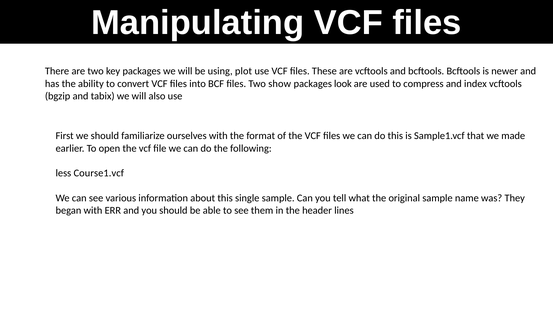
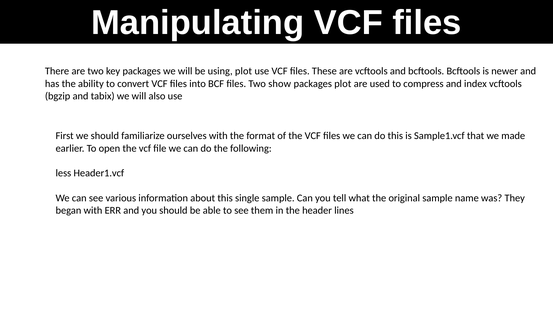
packages look: look -> plot (343, 84)
Course1.vcf: Course1.vcf -> Header1.vcf (99, 173)
